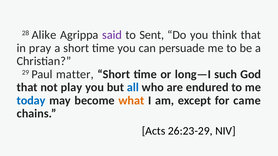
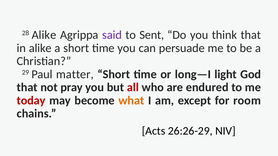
in pray: pray -> alike (40, 48)
such: such -> light (226, 74)
play: play -> pray (72, 88)
all colour: blue -> red (133, 88)
today colour: blue -> red (31, 101)
came: came -> room (247, 101)
26:23-29: 26:23-29 -> 26:26-29 (190, 131)
